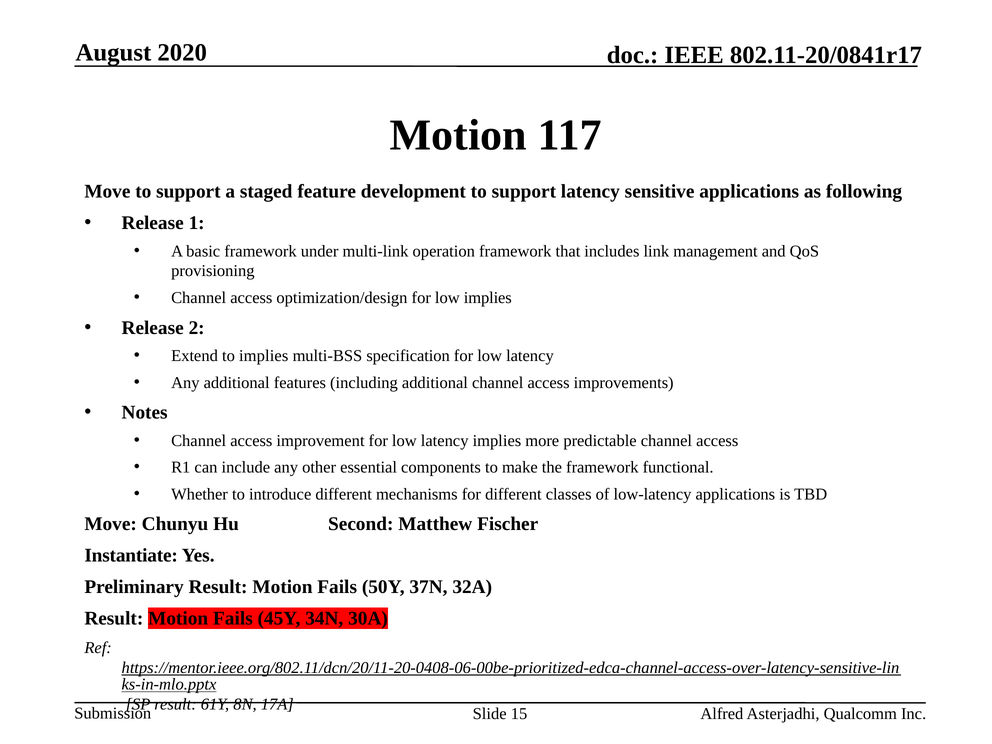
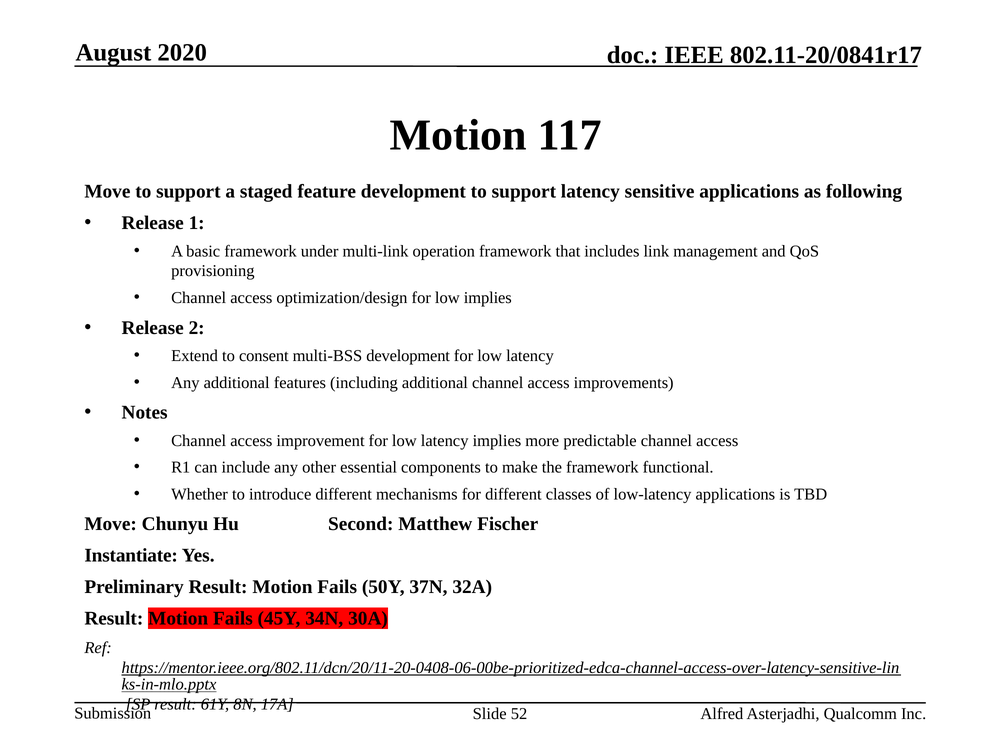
to implies: implies -> consent (264, 356)
multi-BSS specification: specification -> development (408, 356)
15: 15 -> 52 (519, 714)
